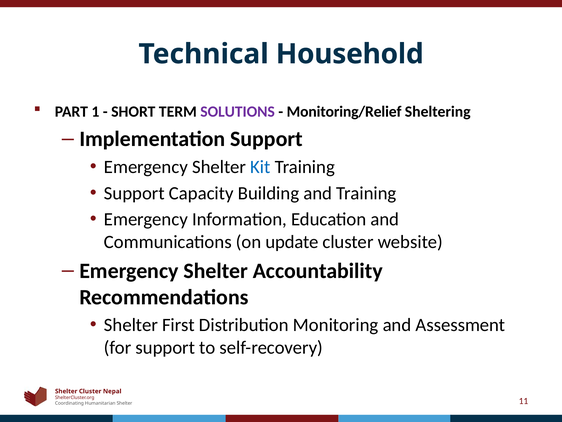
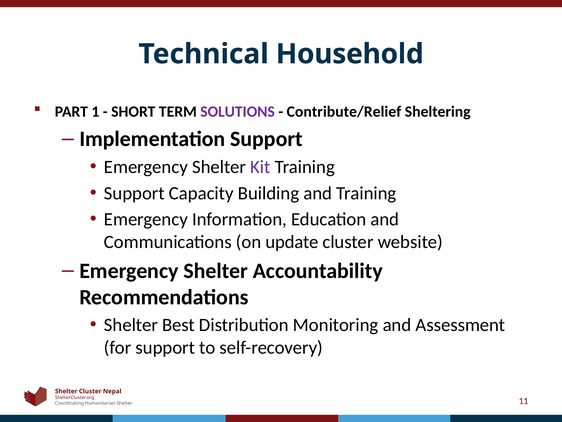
Monitoring/Relief: Monitoring/Relief -> Contribute/Relief (344, 112)
Kit colour: blue -> purple (260, 167)
First: First -> Best (178, 325)
